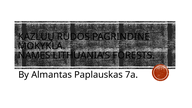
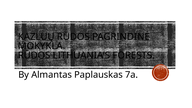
NAMES: NAMES -> RŪDOS (34, 55)
